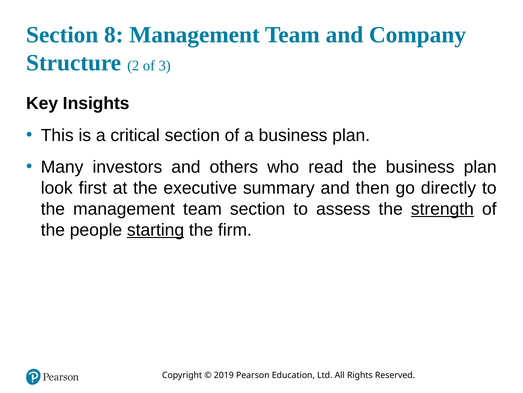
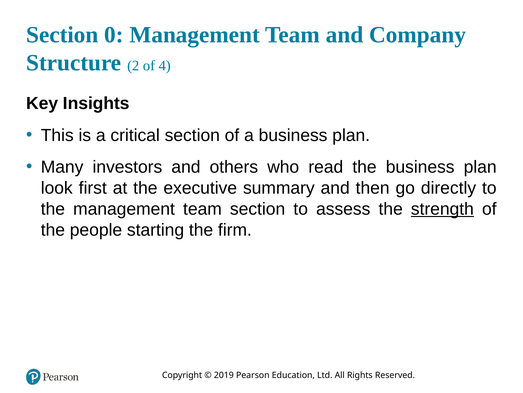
8: 8 -> 0 (114, 35)
3: 3 -> 4 (165, 66)
starting underline: present -> none (156, 230)
